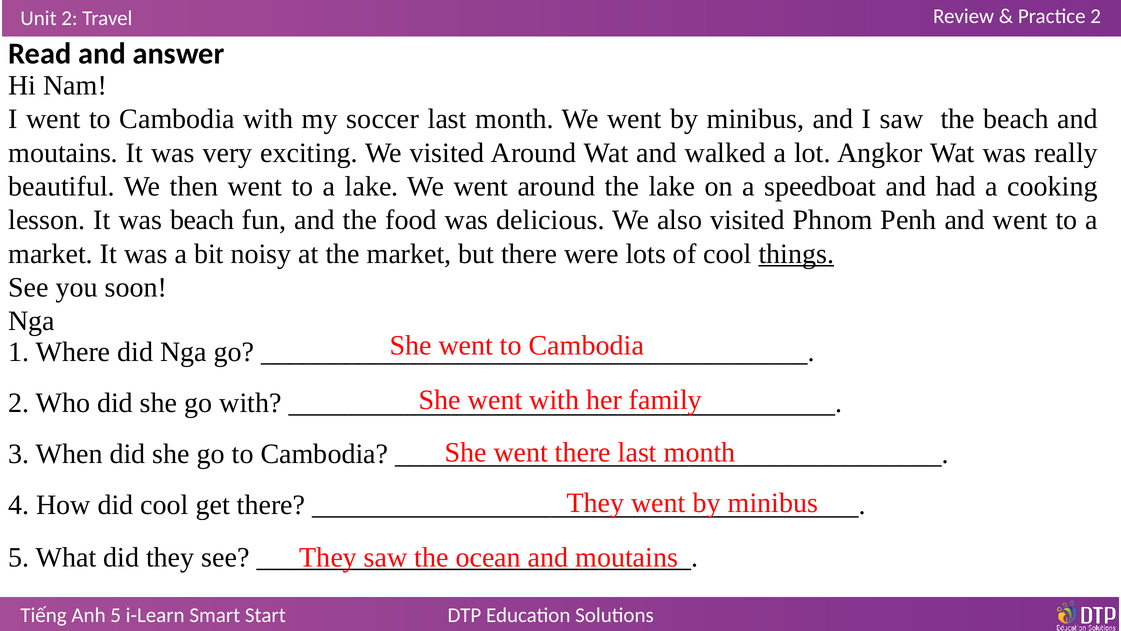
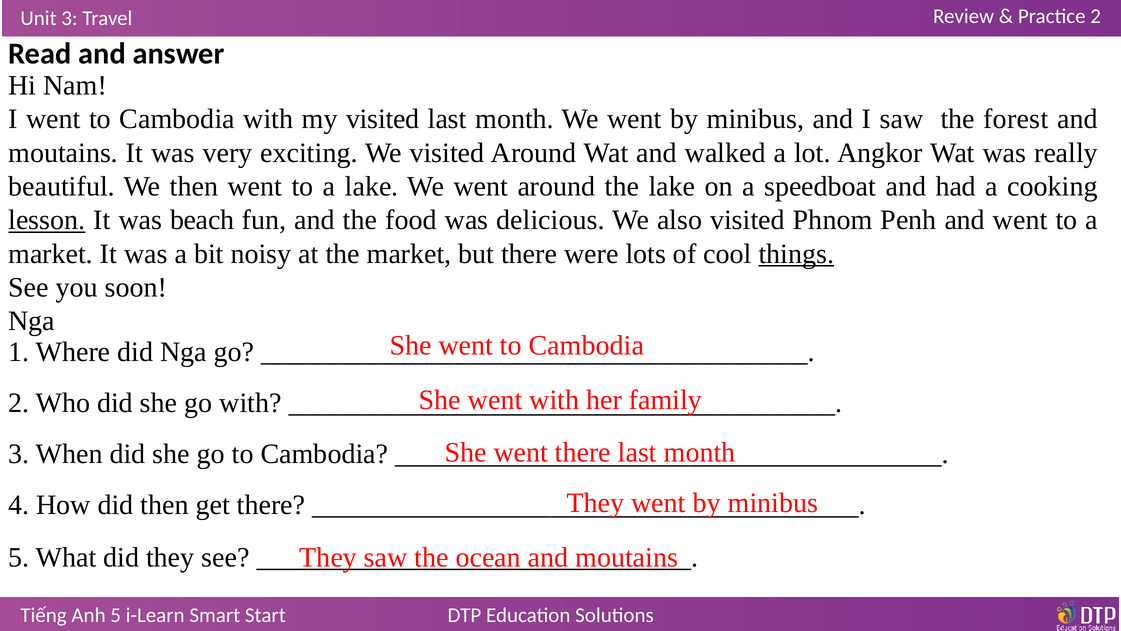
2: 2 -> 3 (69, 18)
my soccer: soccer -> visited (383, 119)
the beach: beach -> forest (1016, 119)
lesson underline: none -> present (47, 220)
did cool: cool -> then (165, 504)
